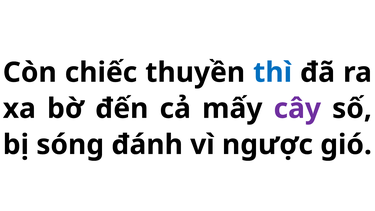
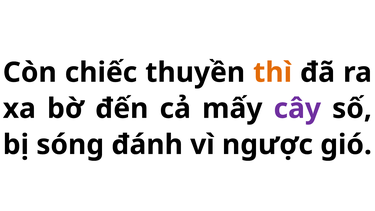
thì colour: blue -> orange (273, 73)
